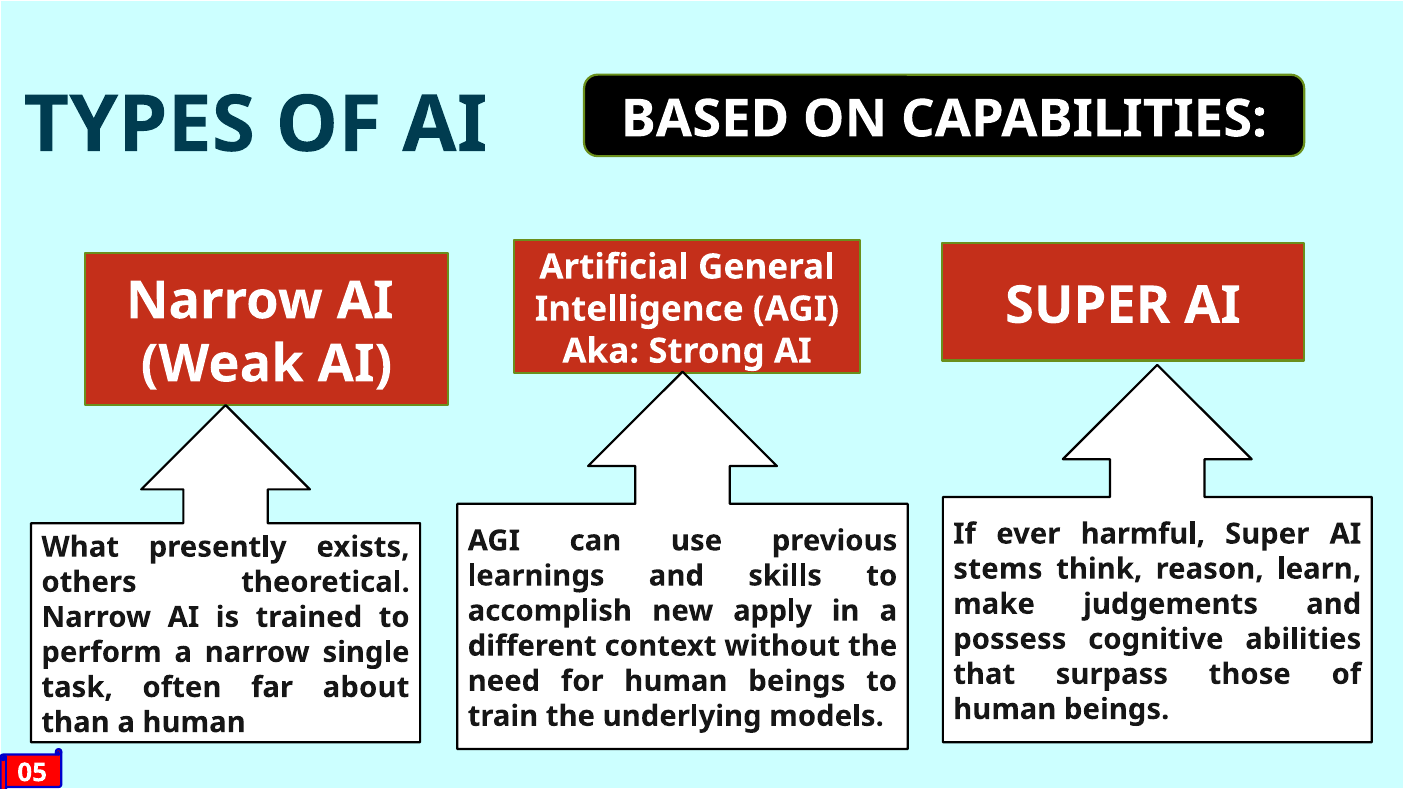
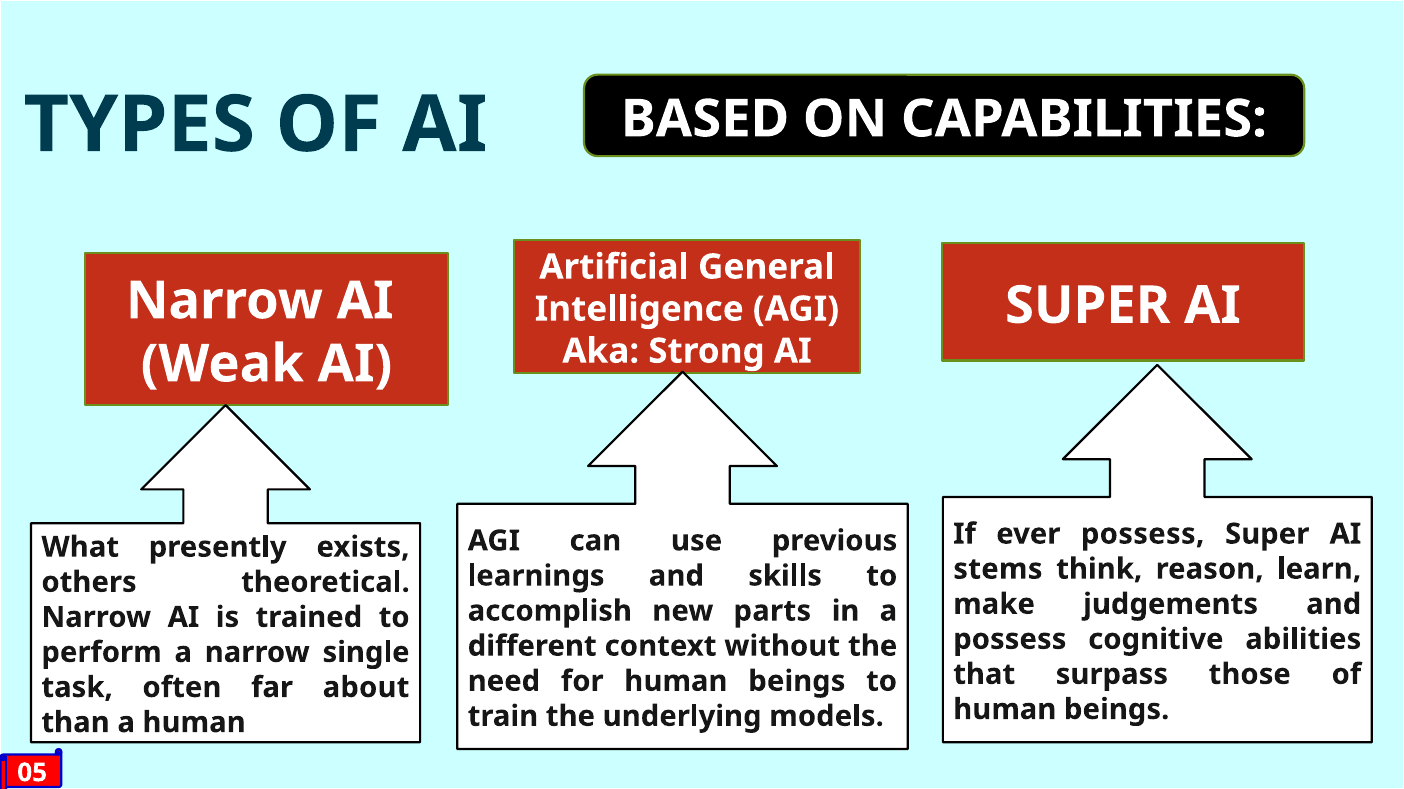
ever harmful: harmful -> possess (1143, 534)
apply: apply -> parts (772, 612)
